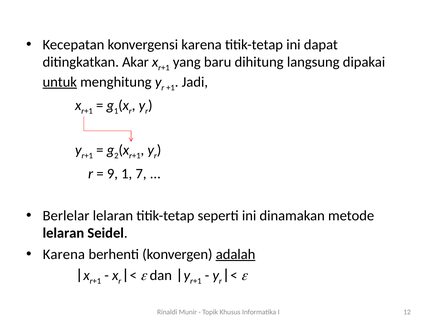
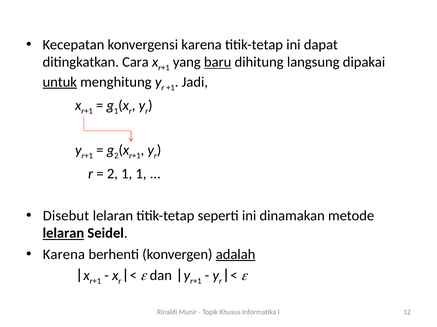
Akar: Akar -> Cara (135, 62)
baru underline: none -> present (218, 62)
9: 9 -> 2 (112, 174)
1 7: 7 -> 1 (141, 174)
Berlelar: Berlelar -> Disebut (66, 216)
lelaran underline: none -> present (63, 234)
